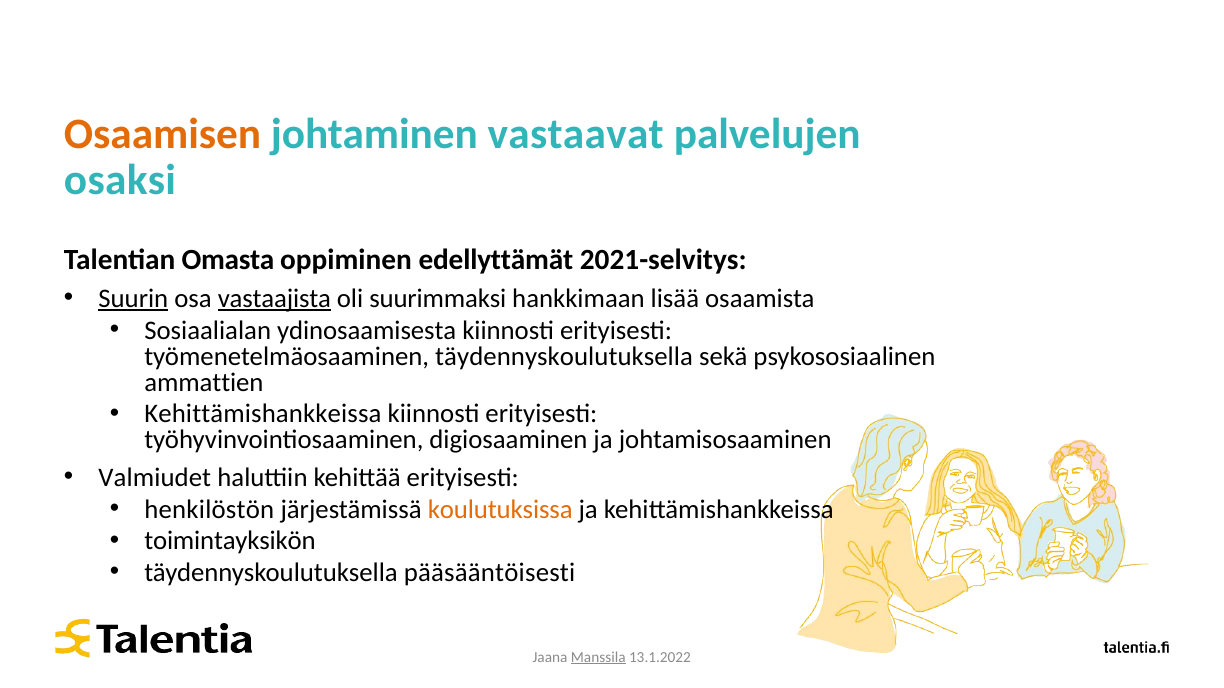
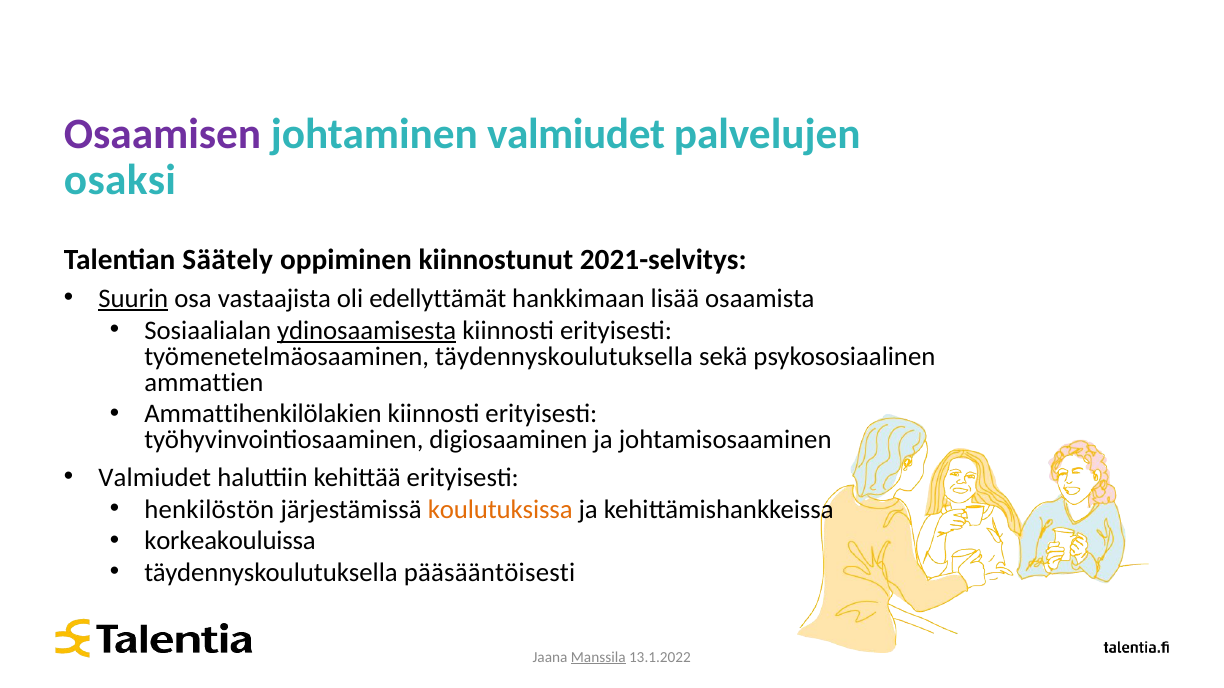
Osaamisen colour: orange -> purple (163, 134)
johtaminen vastaavat: vastaavat -> valmiudet (576, 134)
Omasta: Omasta -> Säätely (228, 260)
edellyttämät: edellyttämät -> kiinnostunut (496, 260)
vastaajista underline: present -> none (274, 299)
suurimmaksi: suurimmaksi -> edellyttämät (438, 299)
ydinosaamisesta underline: none -> present (367, 331)
Kehittämishankkeissa: Kehittämishankkeissa -> Ammattihenkilölakien (263, 414)
toimintayksikön: toimintayksikön -> korkeakouluissa (230, 541)
